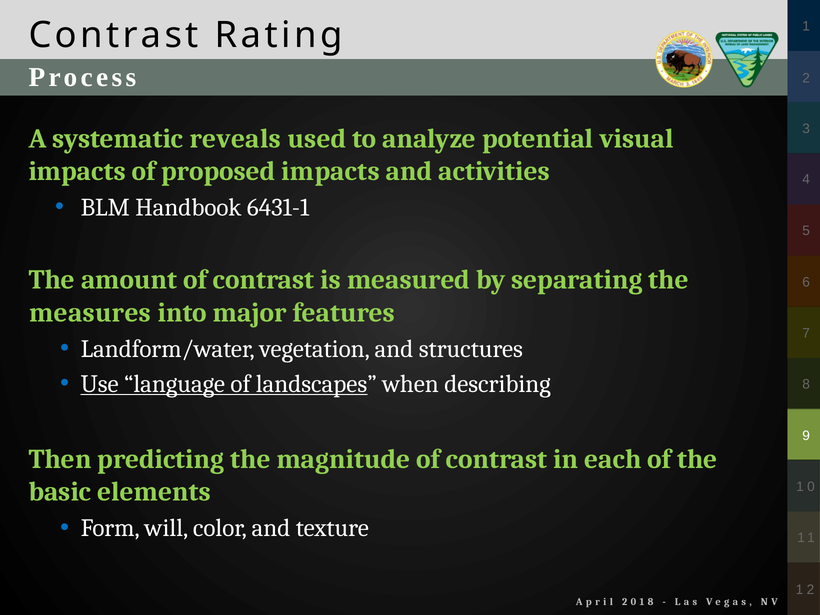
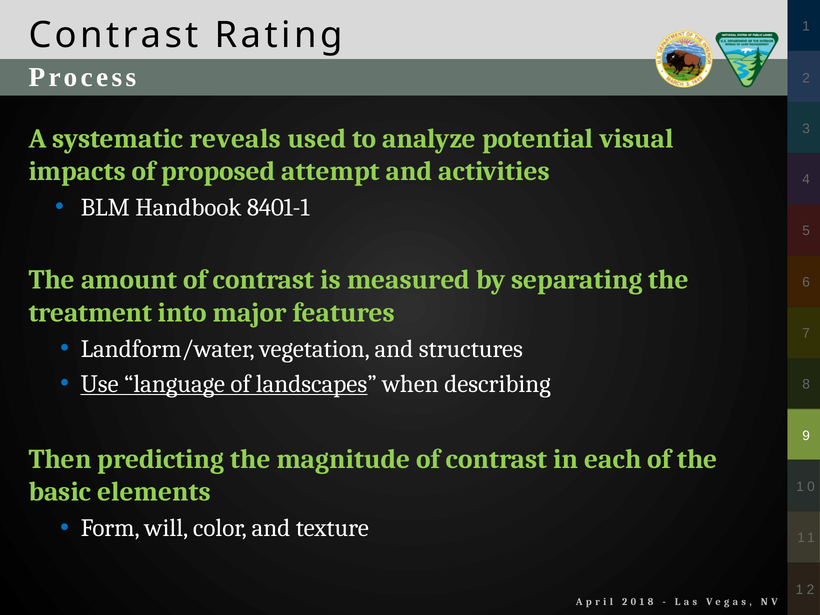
proposed impacts: impacts -> attempt (331, 171)
6431-1: 6431-1 -> 8401-1 (278, 208)
measures: measures -> treatment (90, 312)
